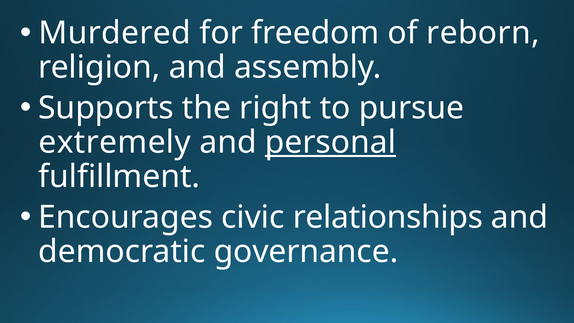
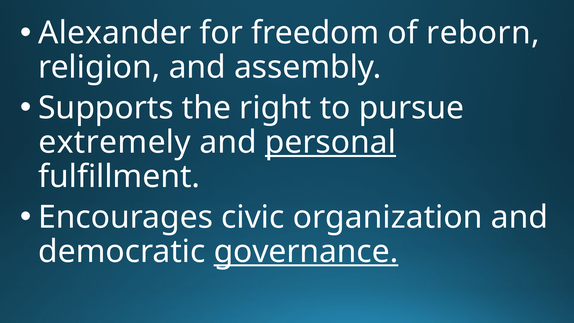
Murdered: Murdered -> Alexander (115, 33)
relationships: relationships -> organization (388, 217)
governance underline: none -> present (306, 252)
